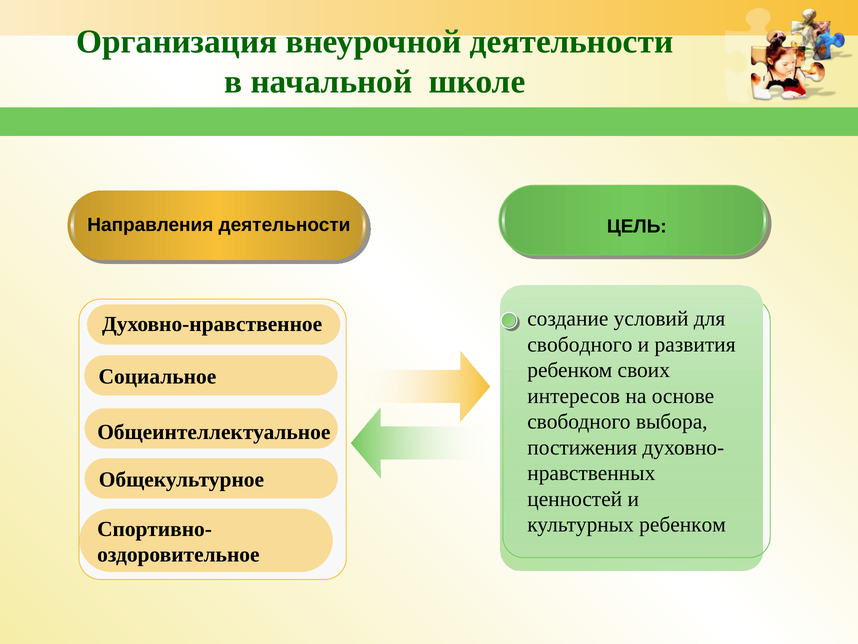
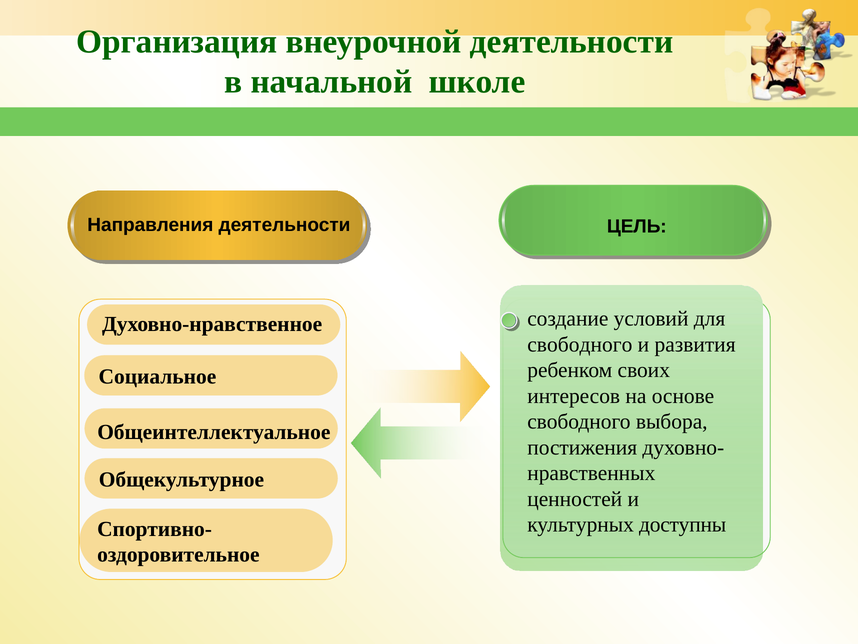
культурных ребенком: ребенком -> доступны (683, 524)
